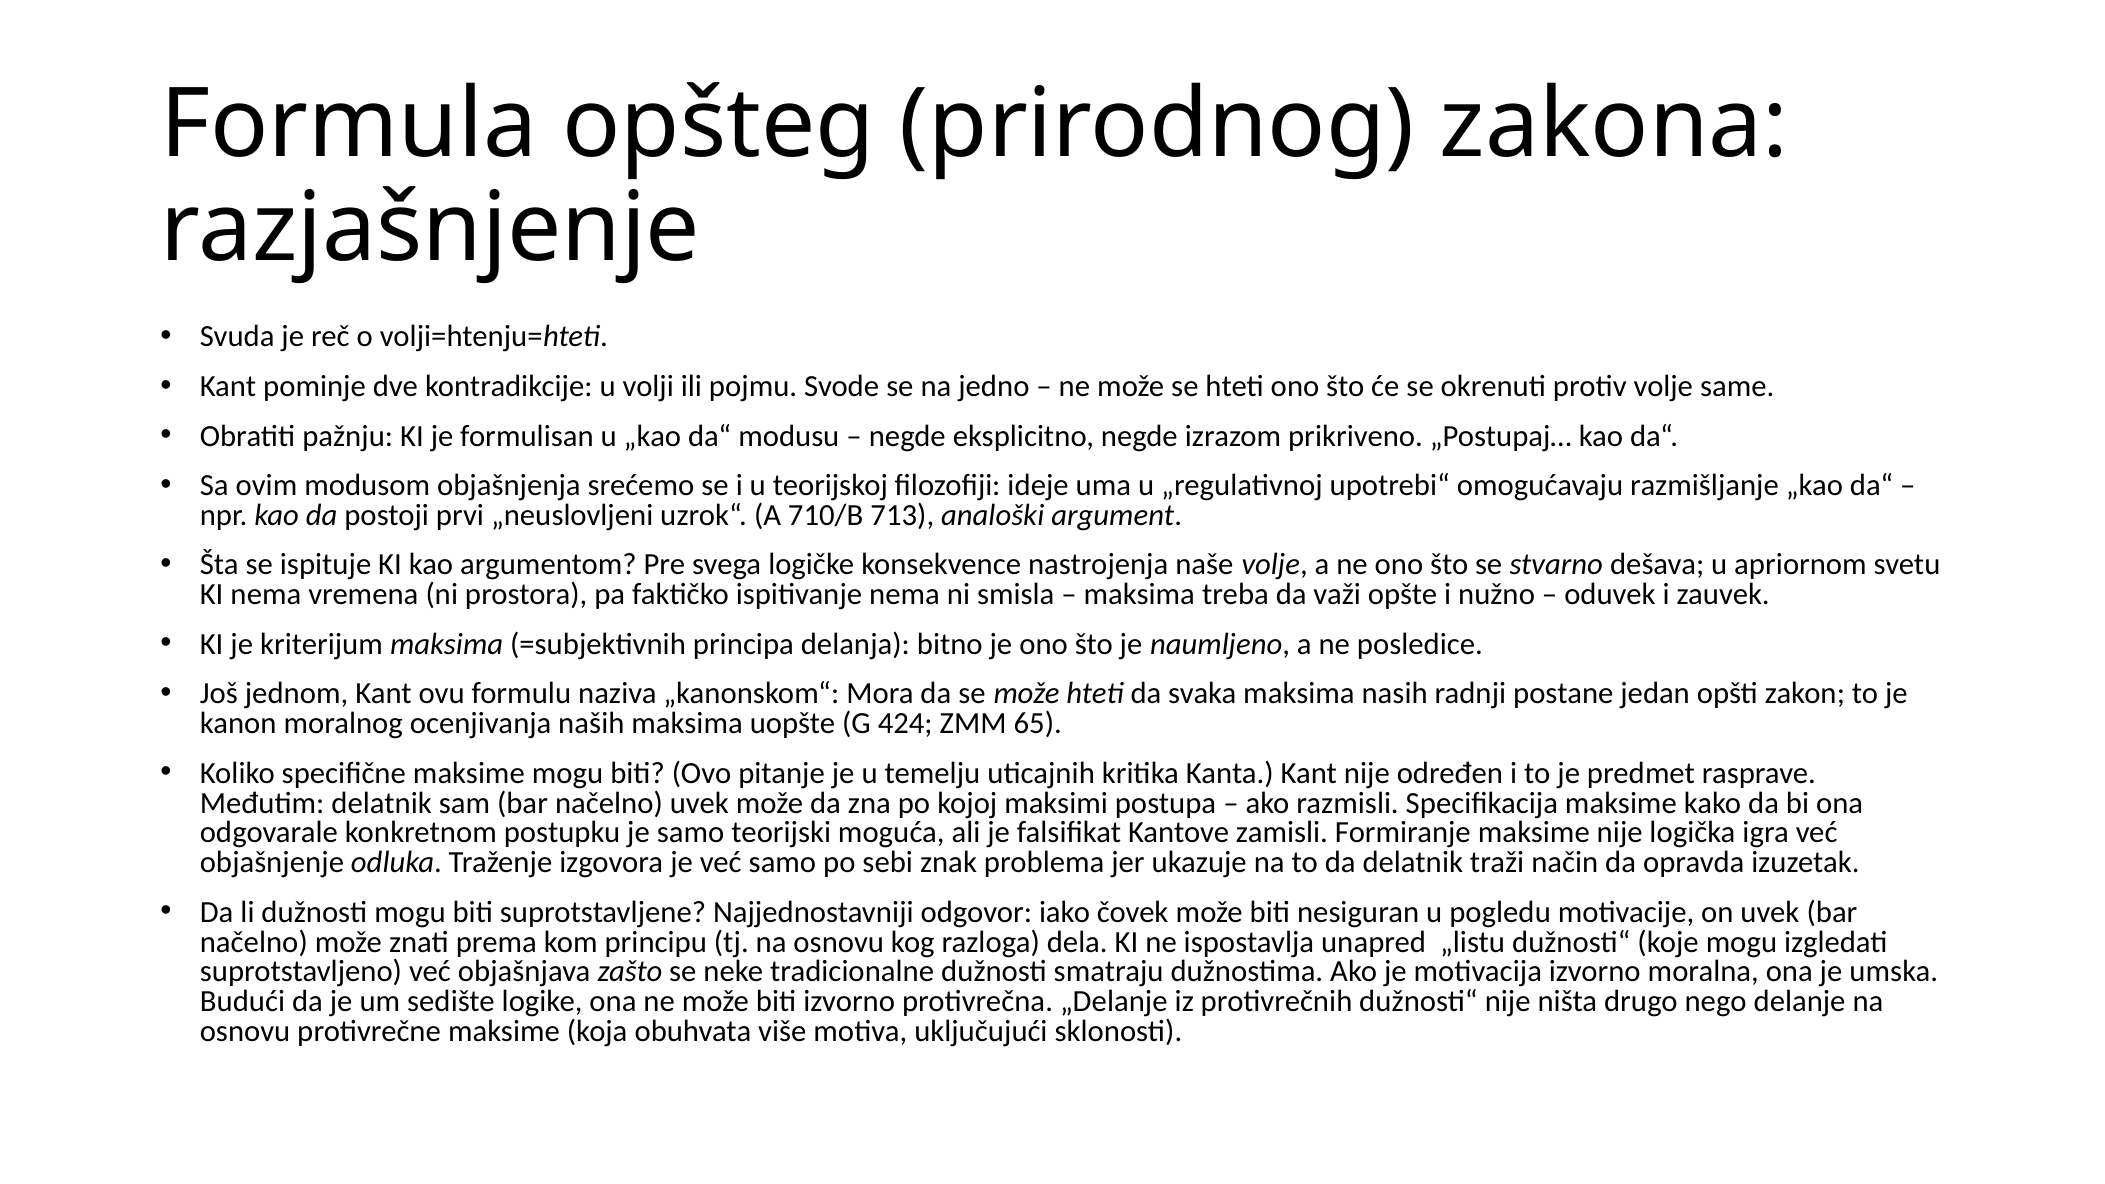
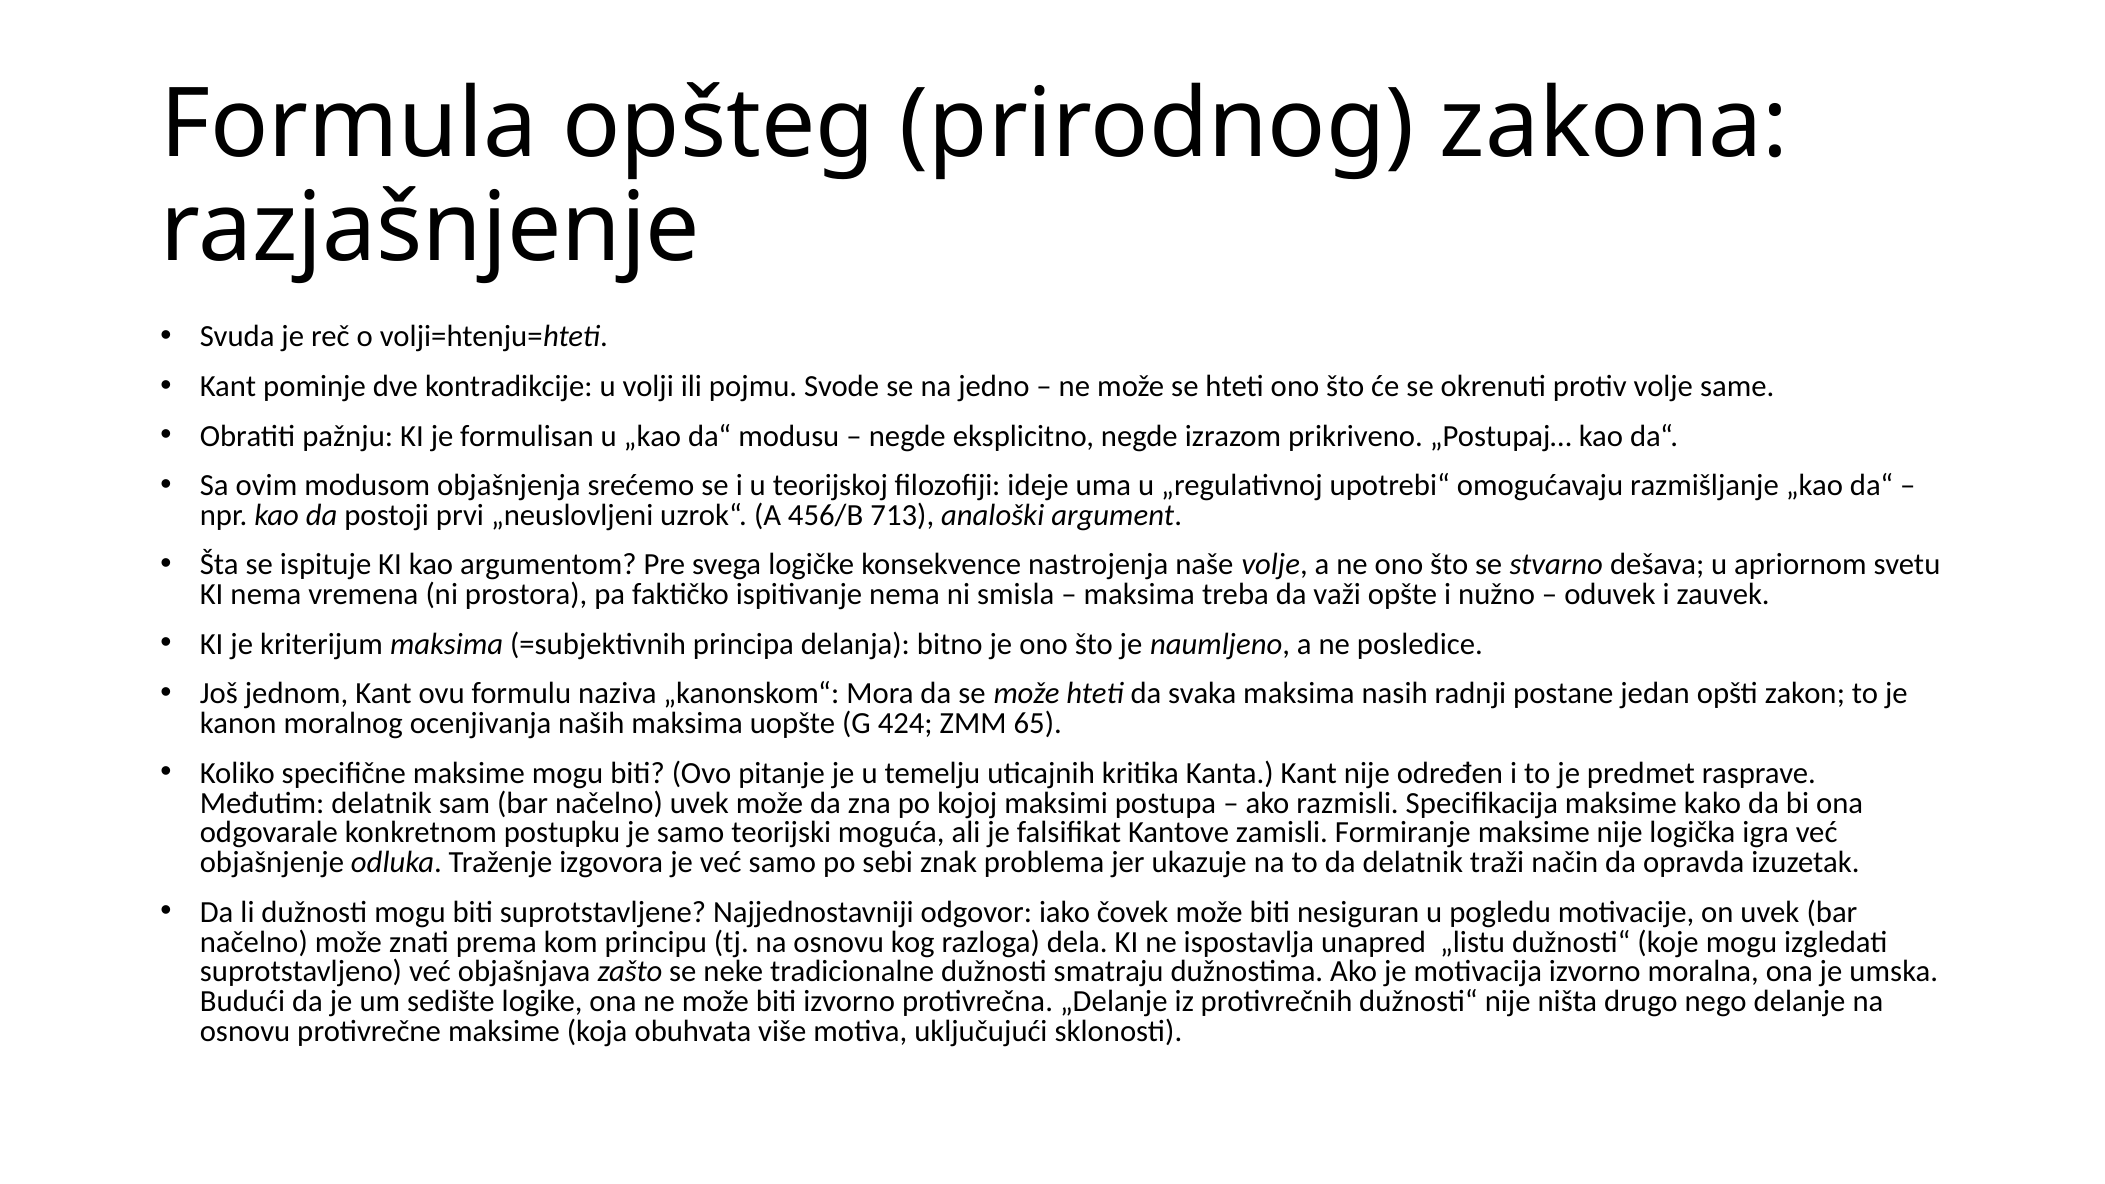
710/B: 710/B -> 456/B (826, 515)
